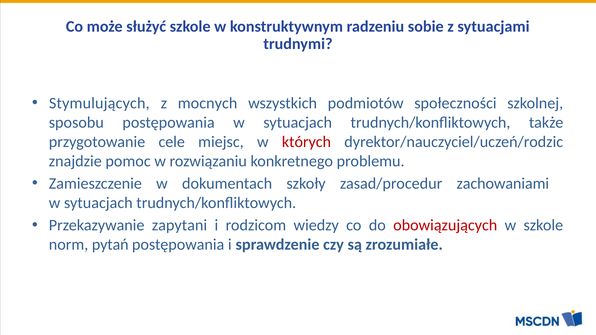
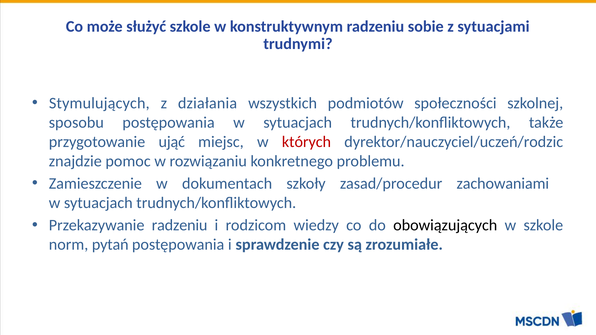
mocnych: mocnych -> działania (208, 103)
cele: cele -> ująć (172, 142)
Przekazywanie zapytani: zapytani -> radzeniu (180, 225)
obowiązujących colour: red -> black (445, 225)
